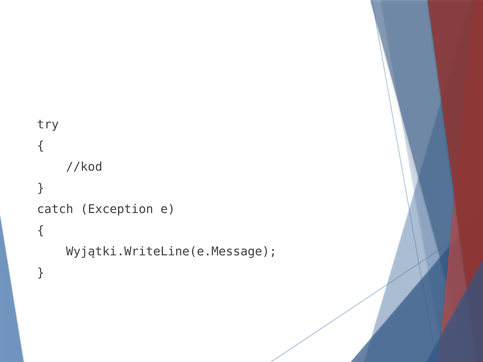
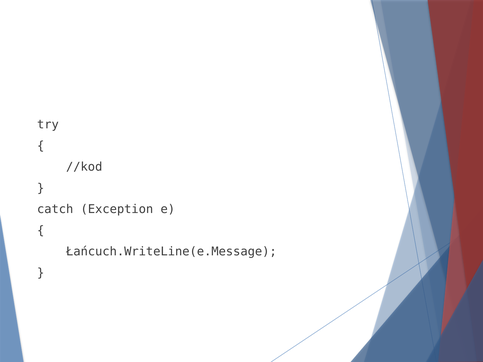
Wyjątki.WriteLine(e.Message: Wyjątki.WriteLine(e.Message -> Łańcuch.WriteLine(e.Message (171, 252)
